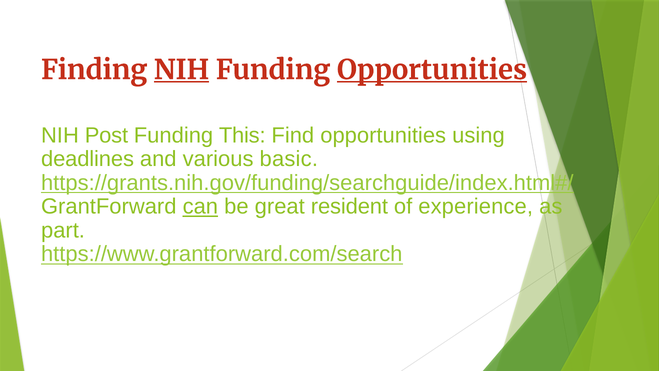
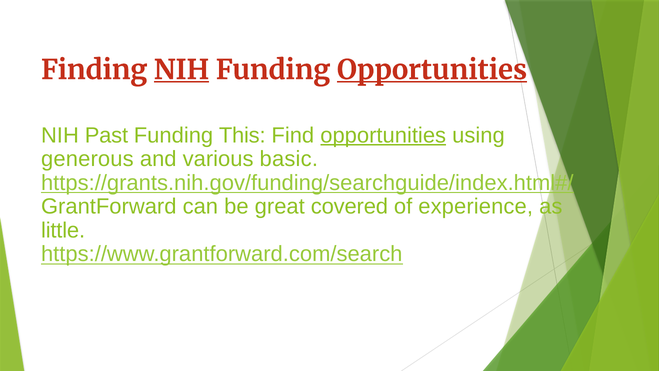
Post: Post -> Past (106, 135)
opportunities underline: none -> present (383, 135)
deadlines: deadlines -> generous (87, 159)
can underline: present -> none (200, 207)
resident: resident -> covered (349, 207)
part: part -> little (63, 230)
